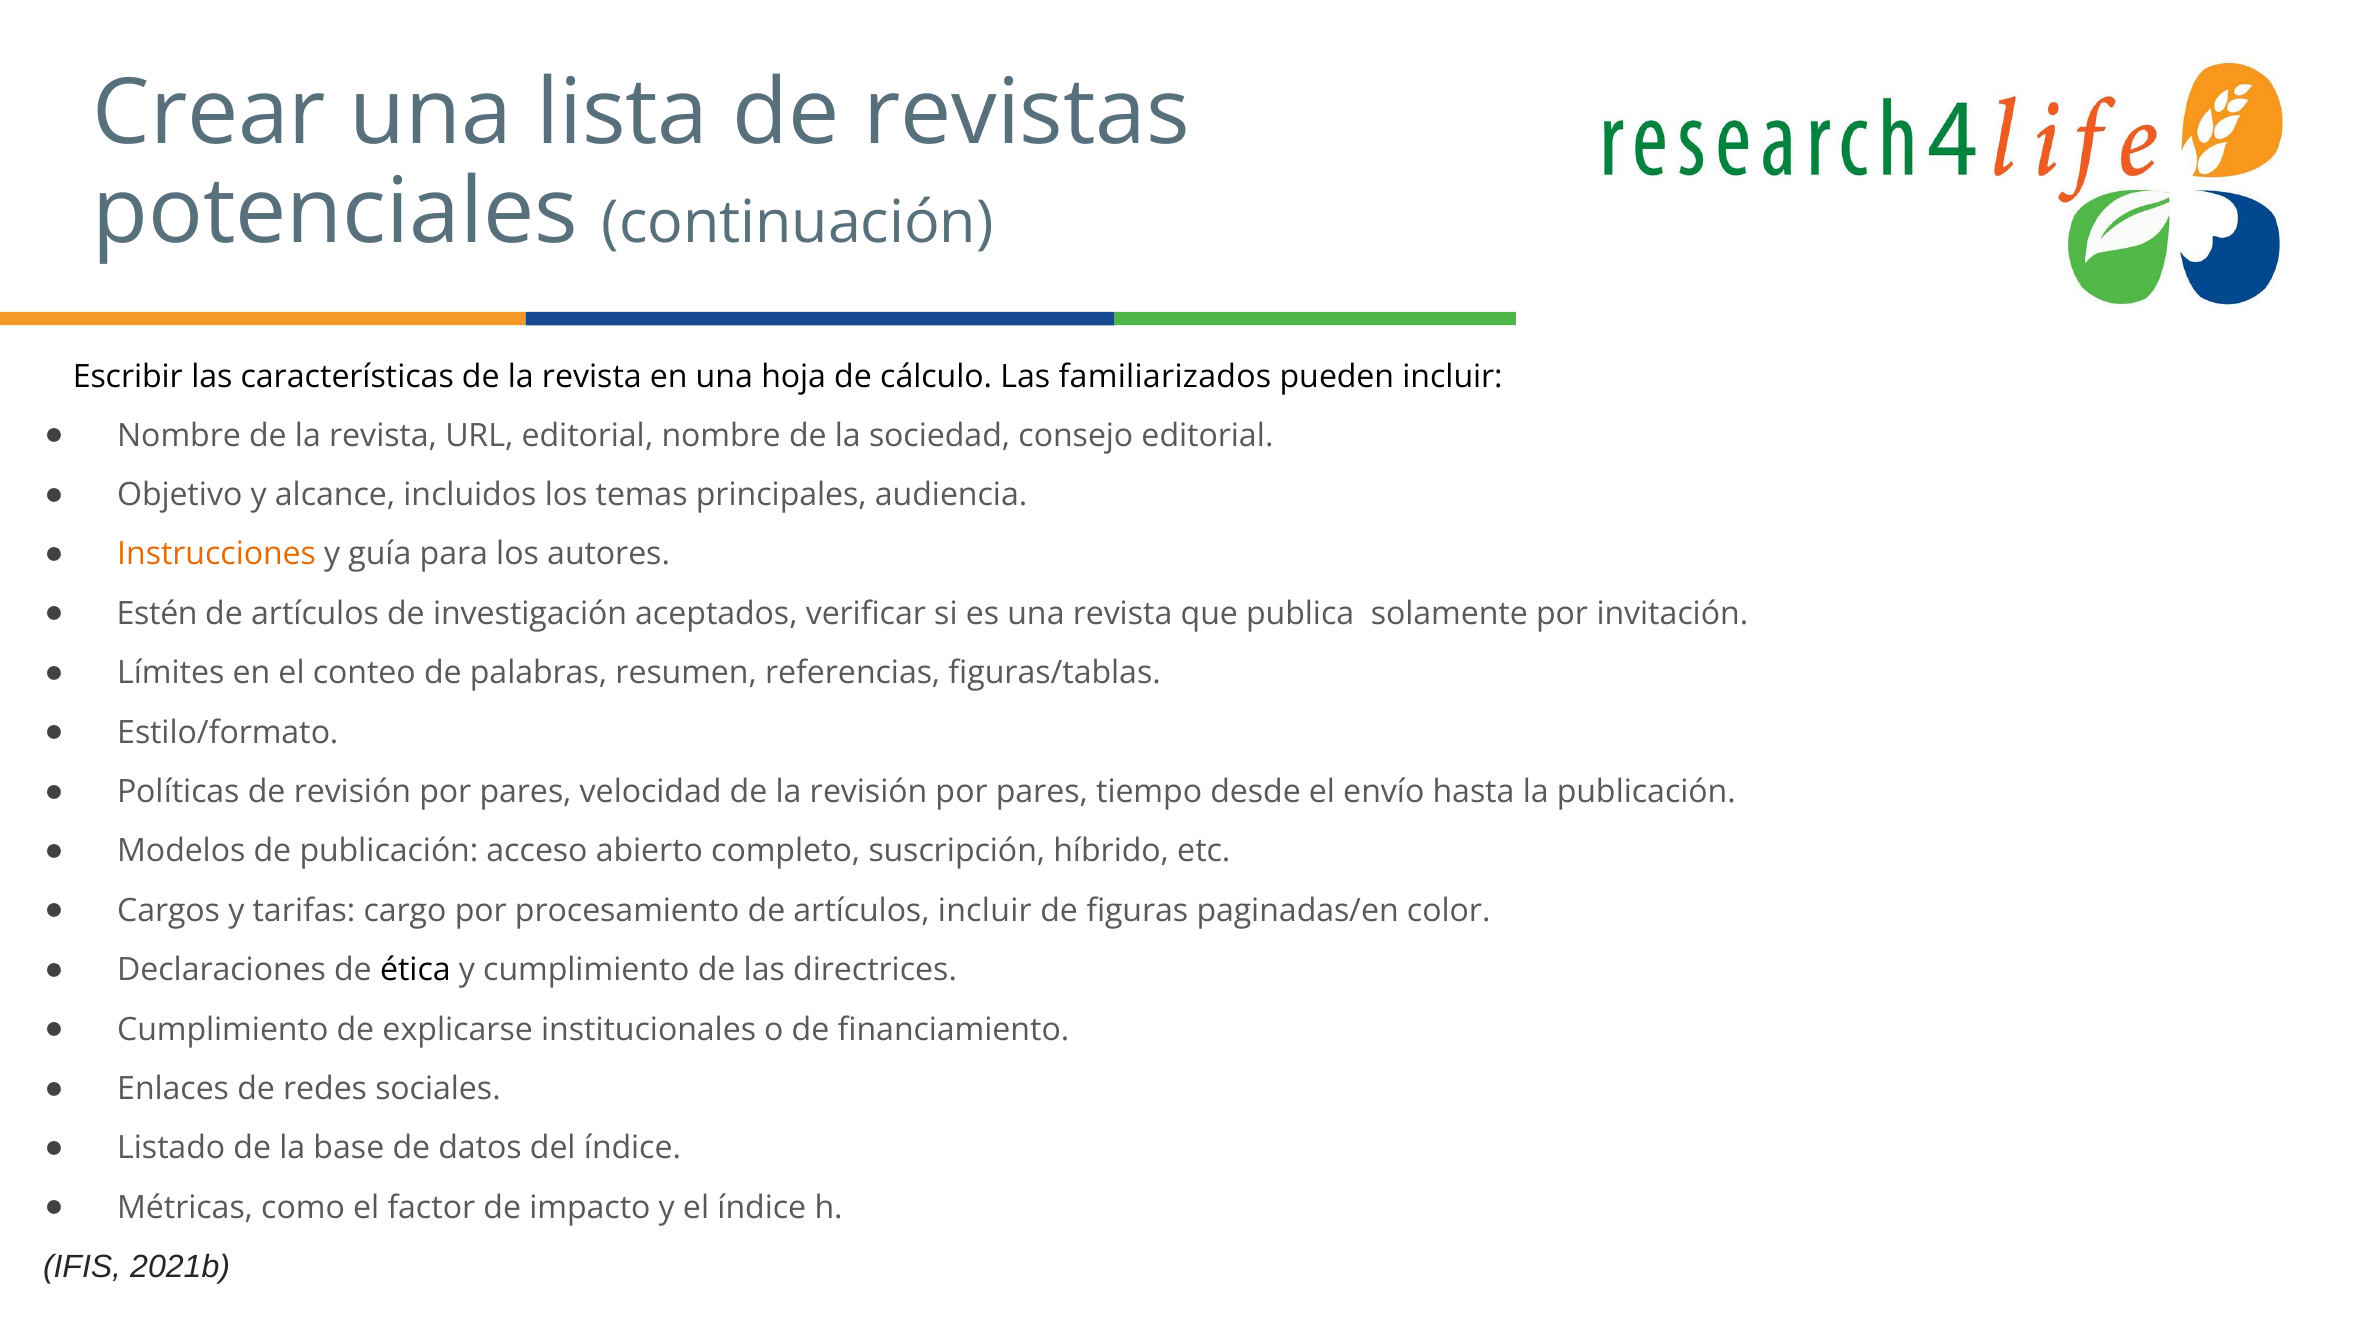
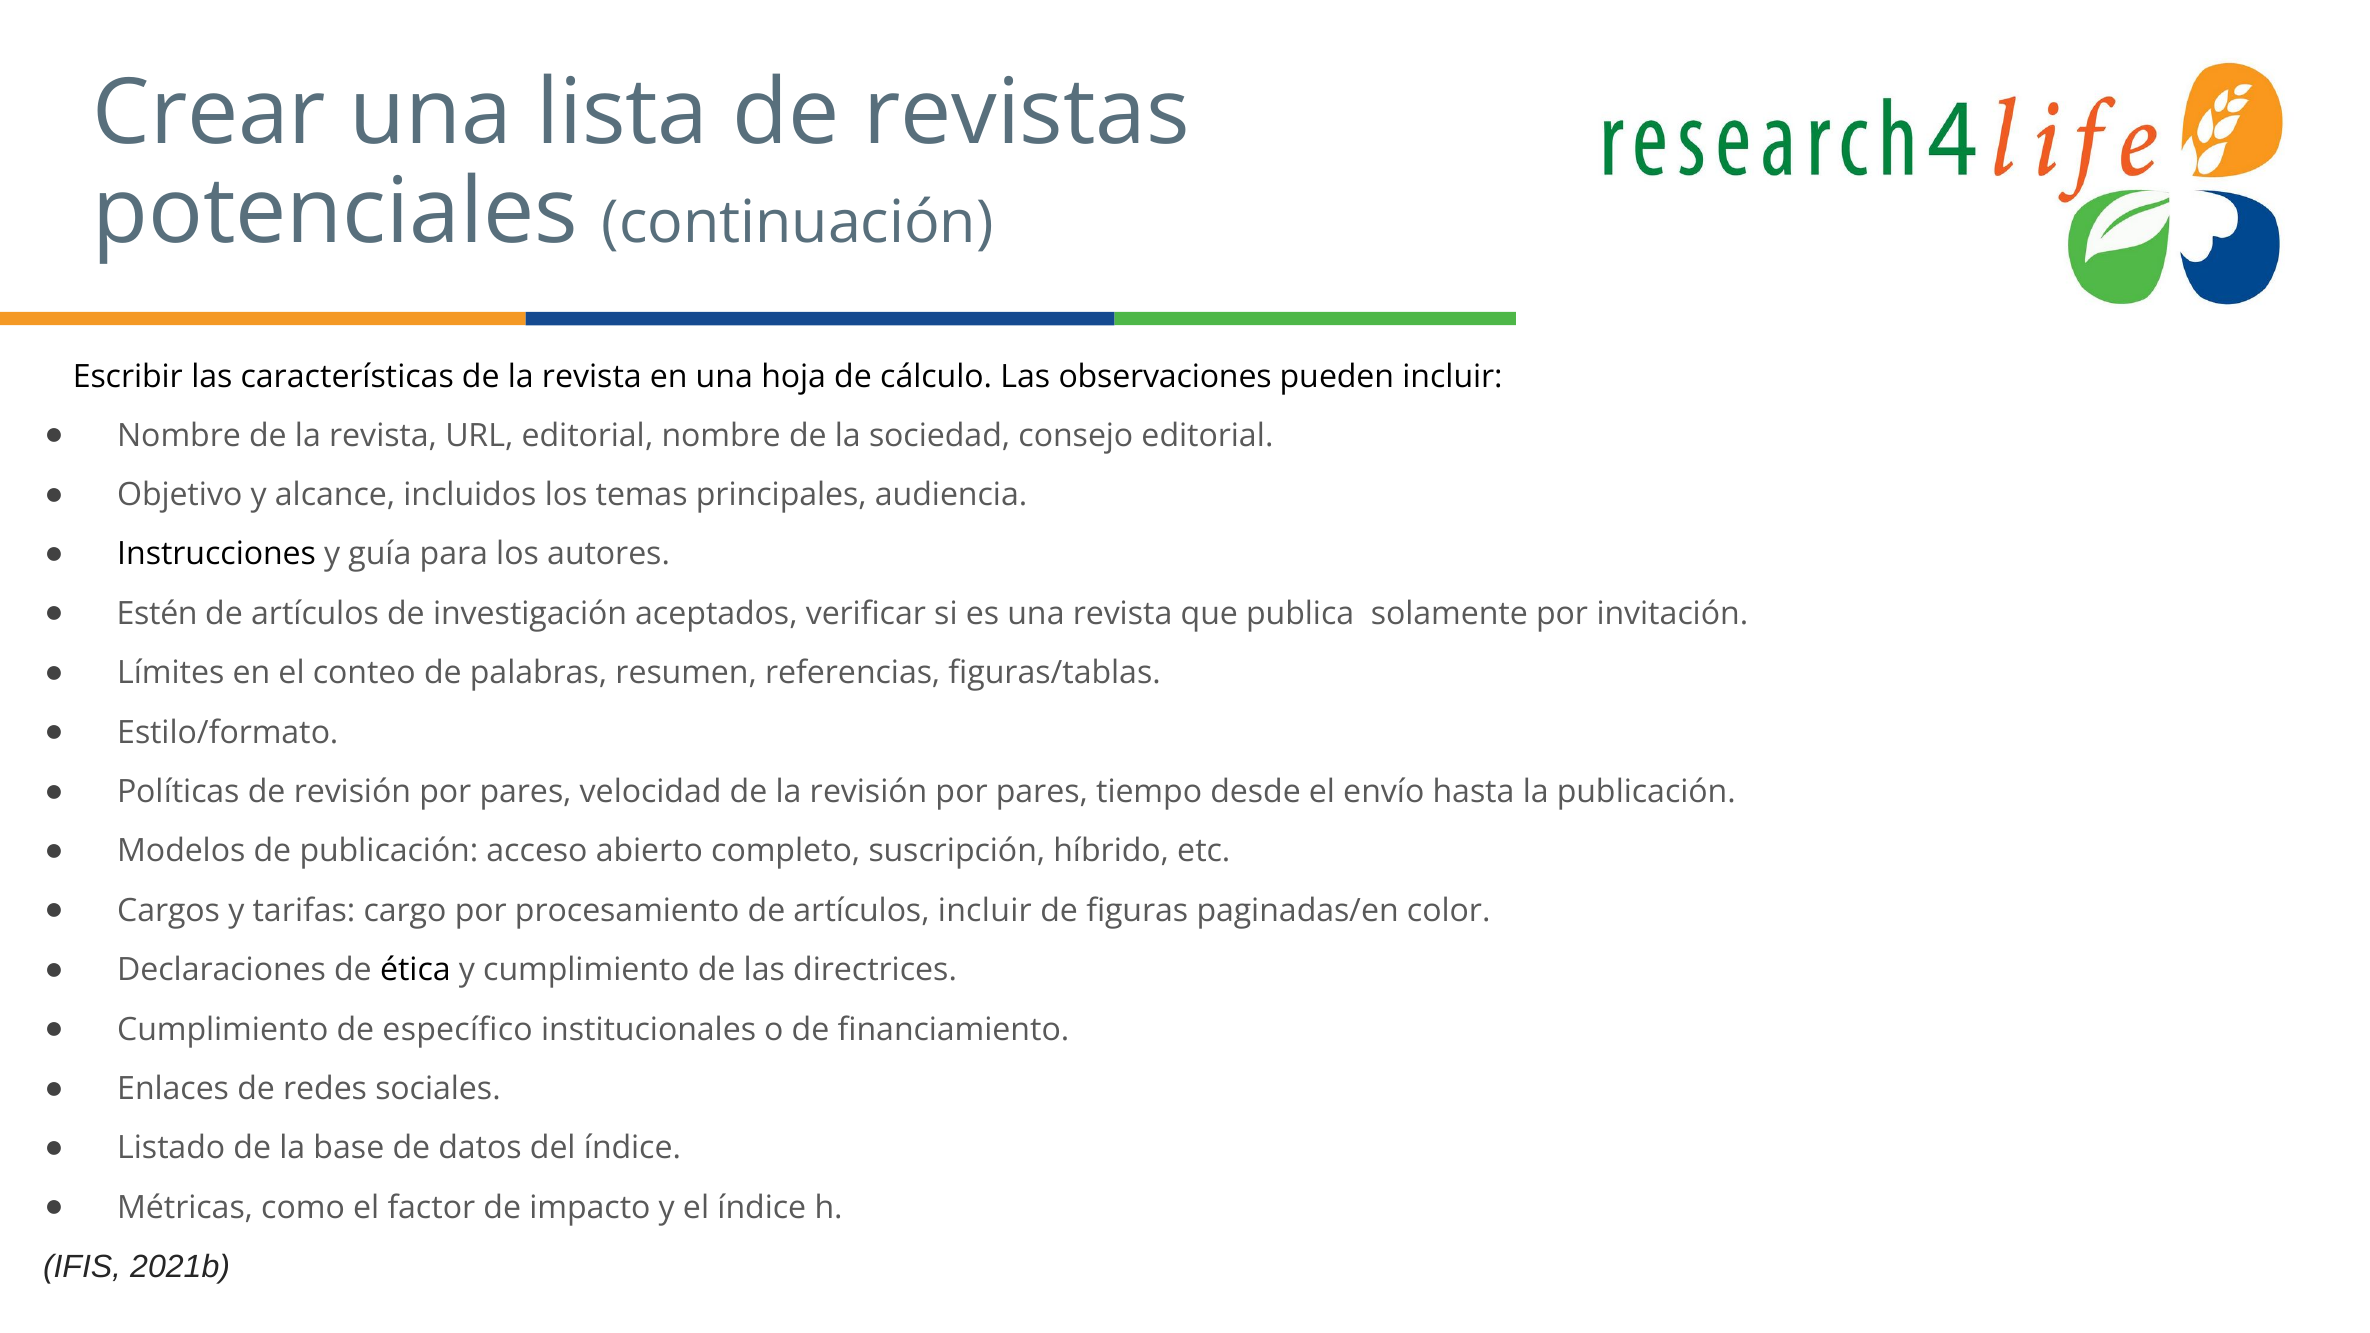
familiarizados: familiarizados -> observaciones (1165, 377)
Instrucciones colour: orange -> black (217, 554)
explicarse: explicarse -> específico (458, 1030)
